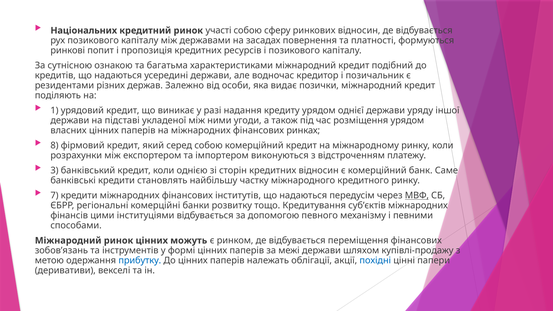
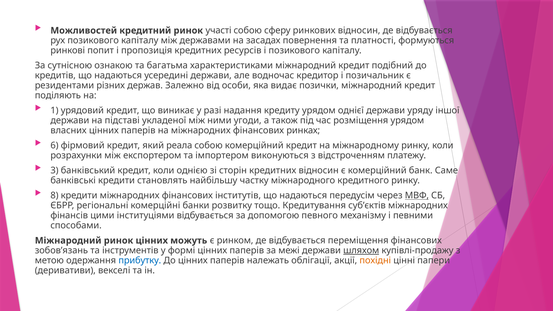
Національних: Національних -> Можливостей (84, 31)
8: 8 -> 6 (54, 146)
серед: серед -> реала (179, 146)
7: 7 -> 8 (54, 196)
шляхом underline: none -> present (361, 251)
похідні colour: blue -> orange (375, 260)
